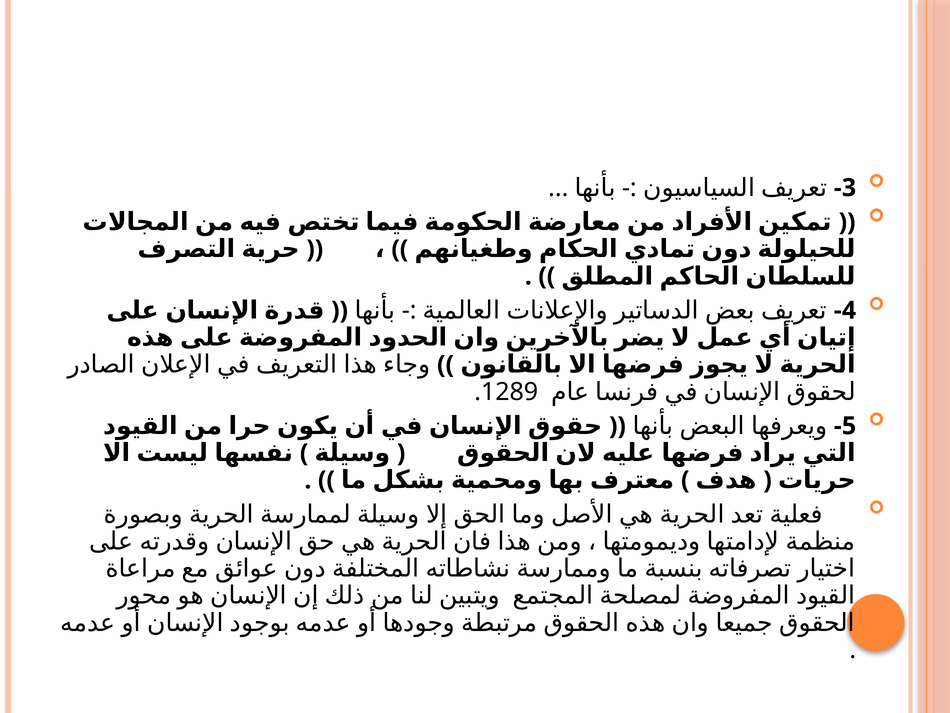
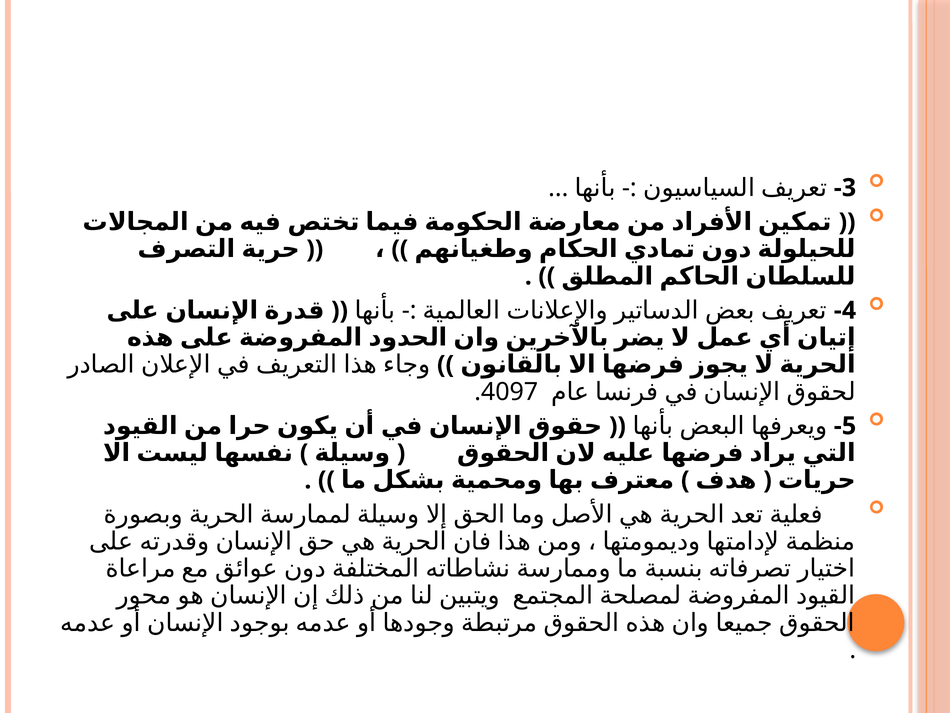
1289: 1289 -> 4097 (510, 391)
